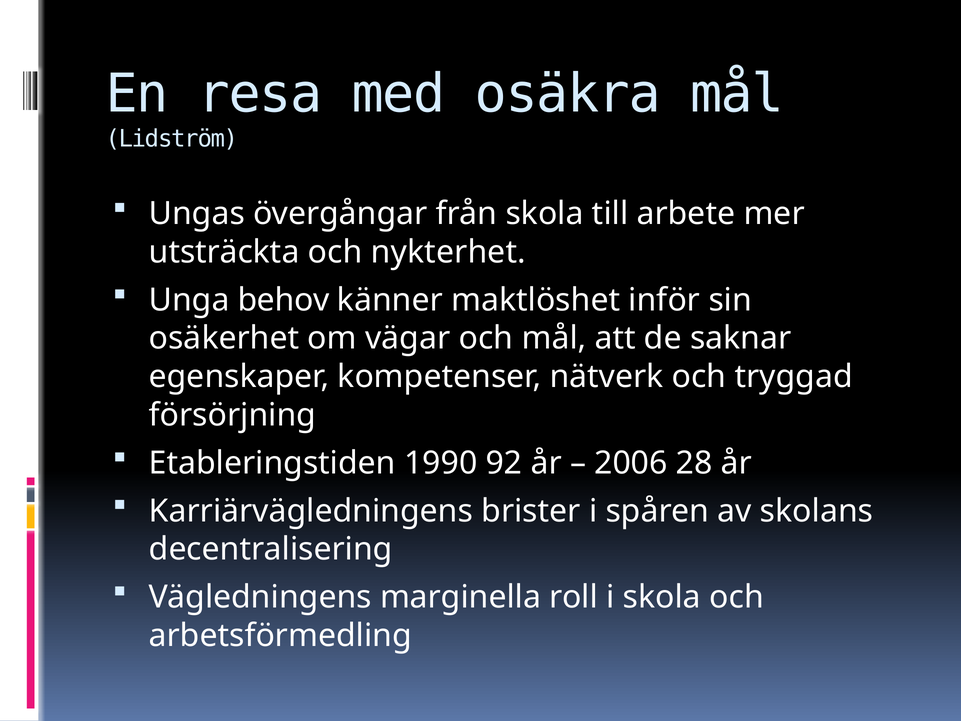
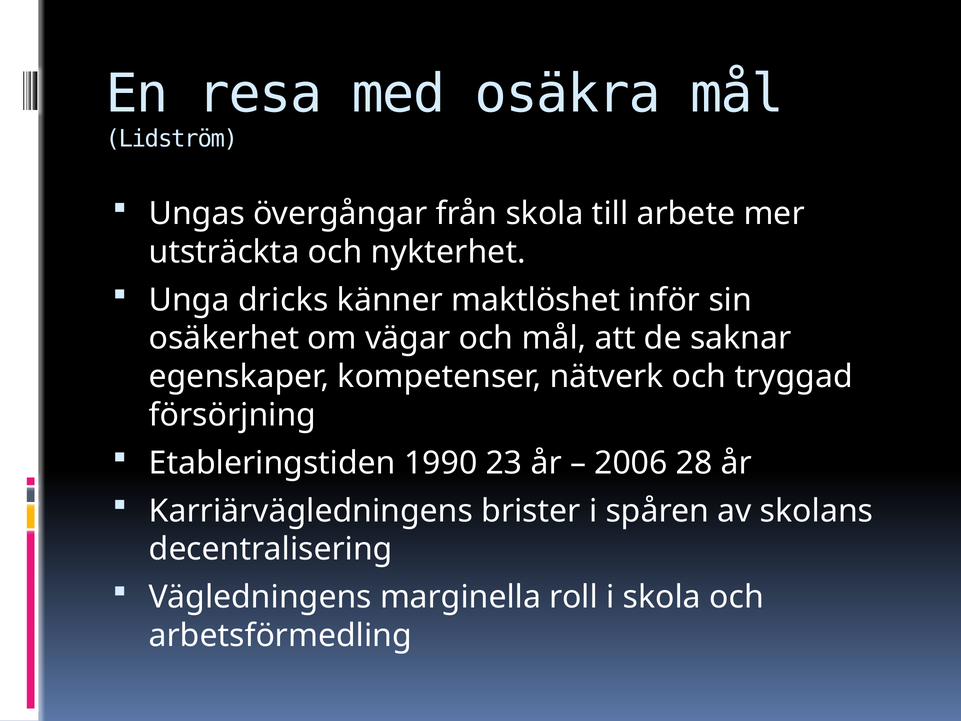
behov: behov -> dricks (283, 300)
92: 92 -> 23 (504, 463)
